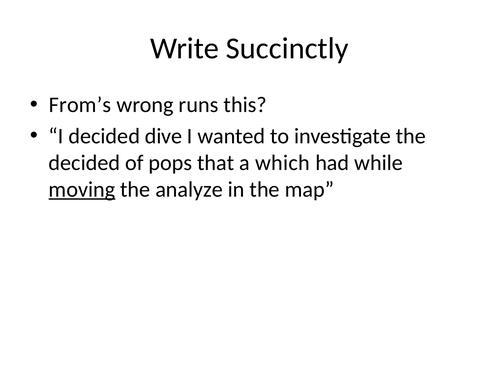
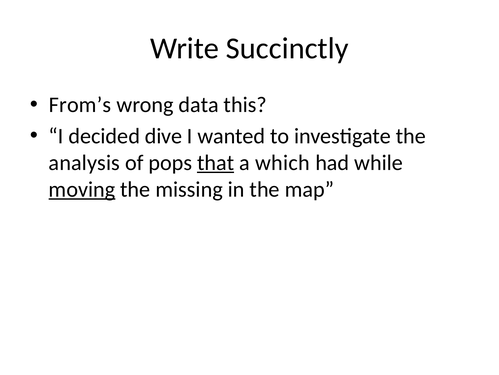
runs: runs -> data (199, 105)
decided: decided -> analysis (84, 162)
that underline: none -> present (216, 162)
analyze: analyze -> missing (189, 189)
